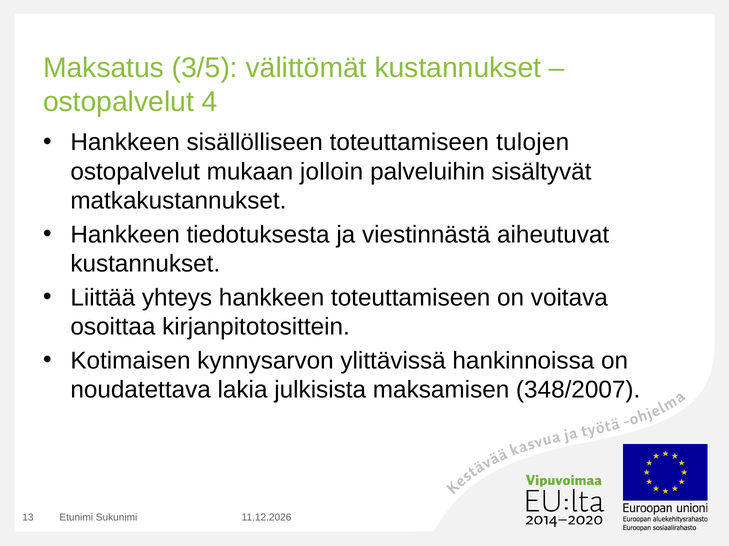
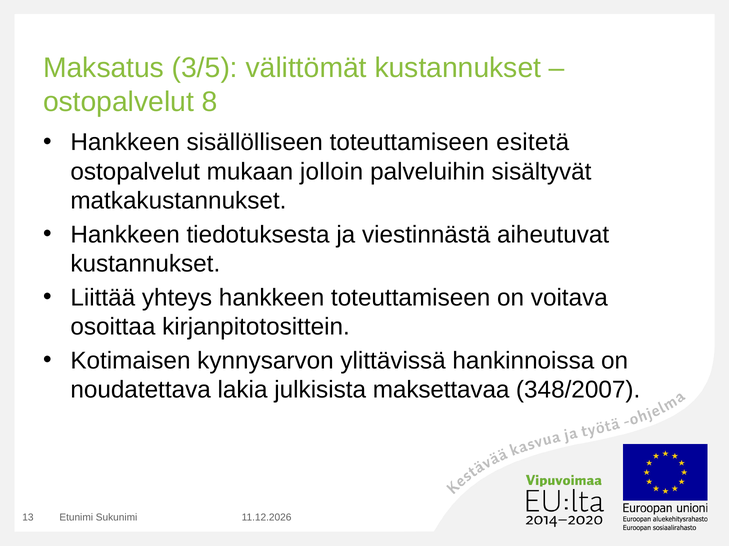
4: 4 -> 8 (210, 102)
tulojen: tulojen -> esitetä (533, 143)
maksamisen: maksamisen -> maksettavaa (441, 390)
